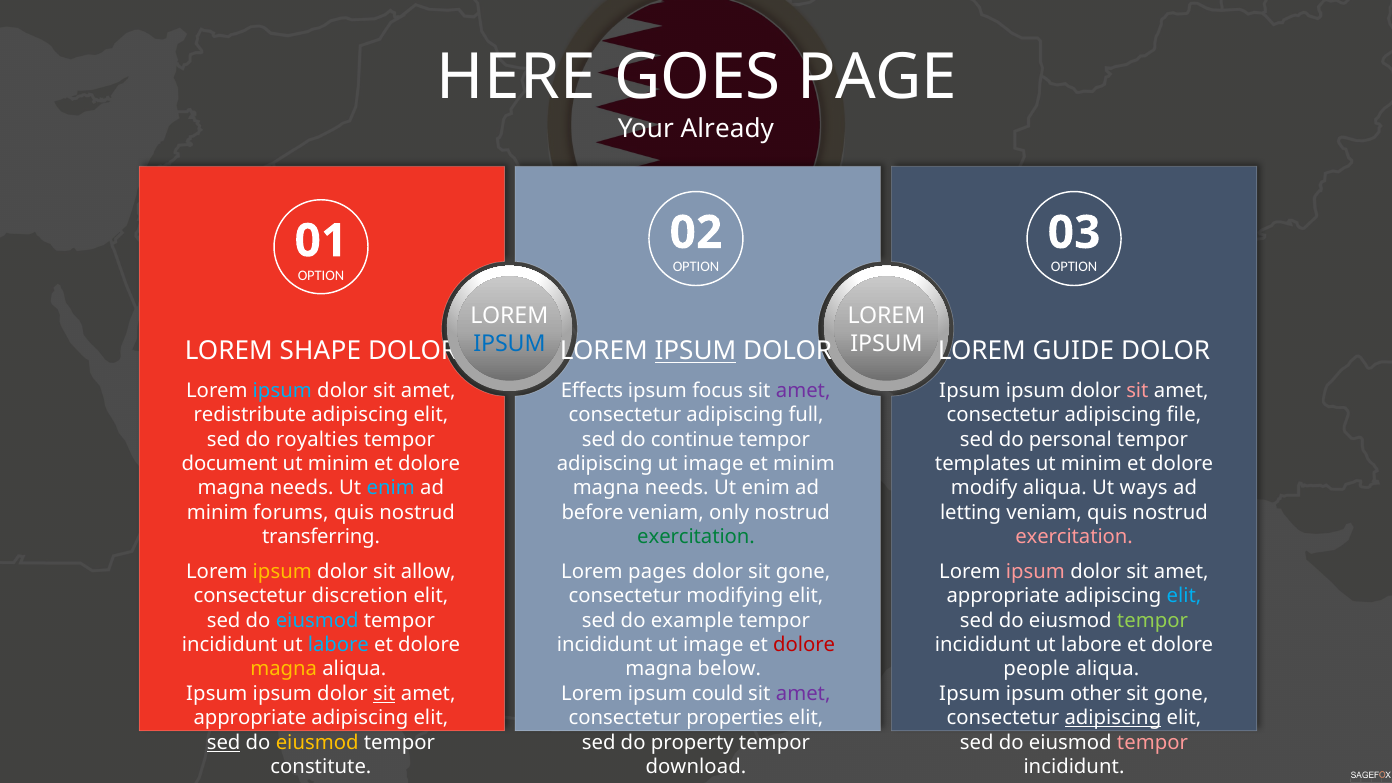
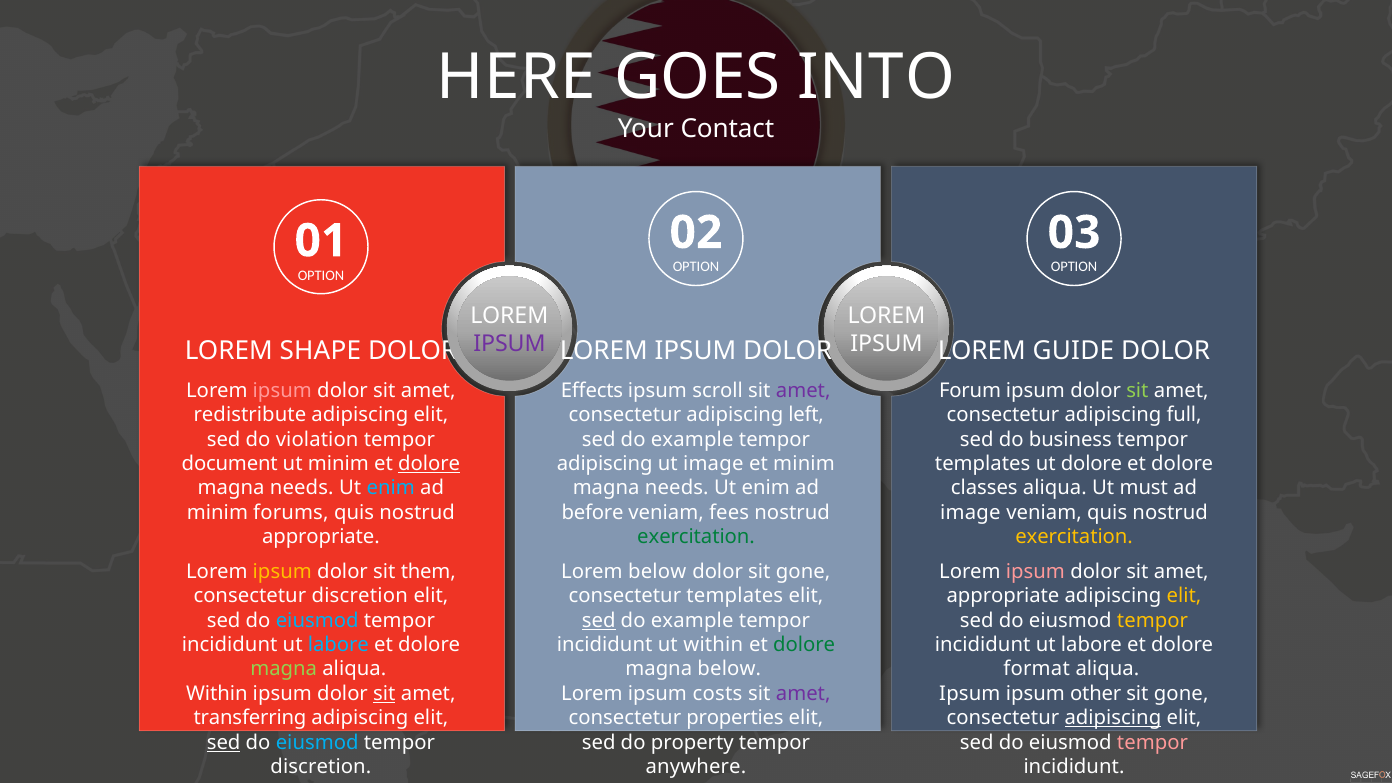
PAGE: PAGE -> INTO (876, 77)
Already: Already -> Contact (727, 129)
IPSUM colour: blue -> purple (509, 344)
IPSUM underline: present -> none (695, 351)
ipsum colour: light blue -> pink (282, 391)
focus: focus -> scroll (718, 391)
Ipsum: Ipsum -> Forum (970, 391)
sit colour: pink -> light green (1137, 391)
full: full -> left (806, 415)
file: file -> full (1184, 415)
royalties: royalties -> violation (317, 439)
continue: continue -> example (692, 439)
personal: personal -> business (1070, 439)
dolore underline: none -> present (429, 464)
minim: minim -> dolore (1092, 464)
modify: modify -> classes (984, 488)
ways: ways -> must (1144, 488)
only: only -> fees (729, 513)
letting: letting -> image (970, 513)
transferring: transferring -> appropriate (321, 537)
exercitation colour: pink -> yellow (1074, 537)
allow: allow -> them (428, 572)
Lorem pages: pages -> below (657, 572)
consectetur modifying: modifying -> templates (735, 596)
elit colour: light blue -> yellow (1184, 596)
sed underline: none -> present (599, 621)
tempor colour: light green -> yellow (1153, 621)
incididunt ut image: image -> within (713, 645)
dolore colour: red -> green (804, 645)
magna colour: yellow -> light green (284, 669)
people: people -> format (1037, 669)
Ipsum: Ipsum -> Within (217, 694)
could: could -> costs (718, 694)
appropriate: appropriate -> transferring (250, 718)
eiusmod colour: yellow -> light blue (317, 742)
constitute: constitute -> discretion (321, 767)
download: download -> anywhere (696, 767)
